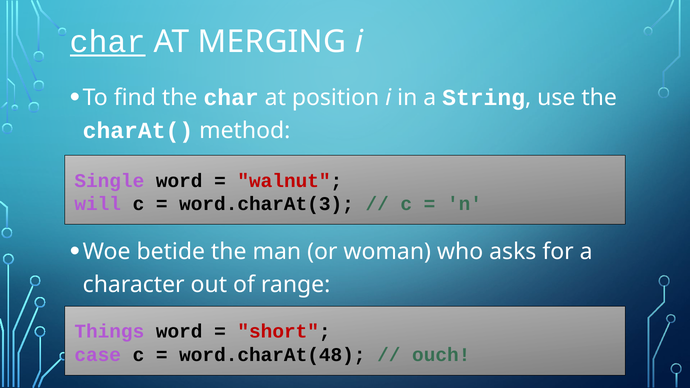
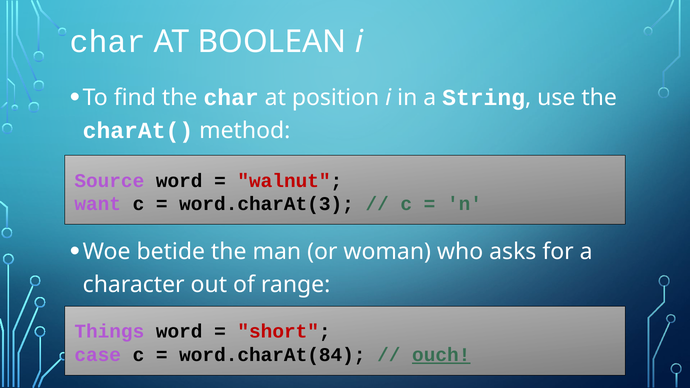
char underline: present -> none (108, 42)
MERGING: MERGING -> BOOLEAN (272, 42)
Single: Single -> Source (109, 181)
will: will -> want (98, 204)
word.charAt(48: word.charAt(48 -> word.charAt(84 (272, 355)
ouch underline: none -> present (441, 355)
